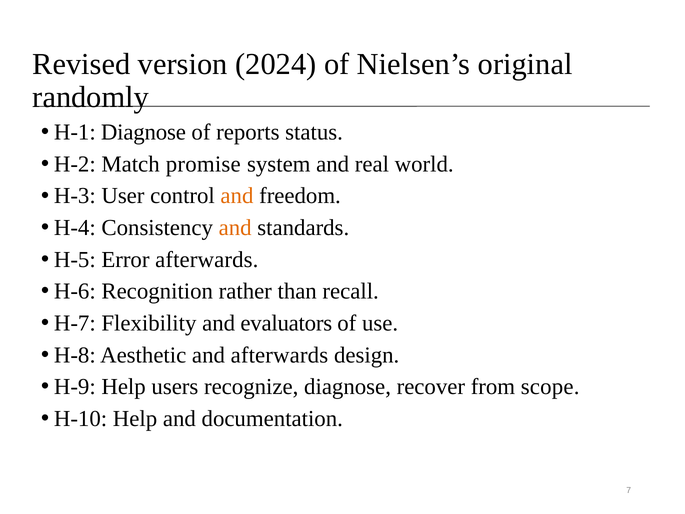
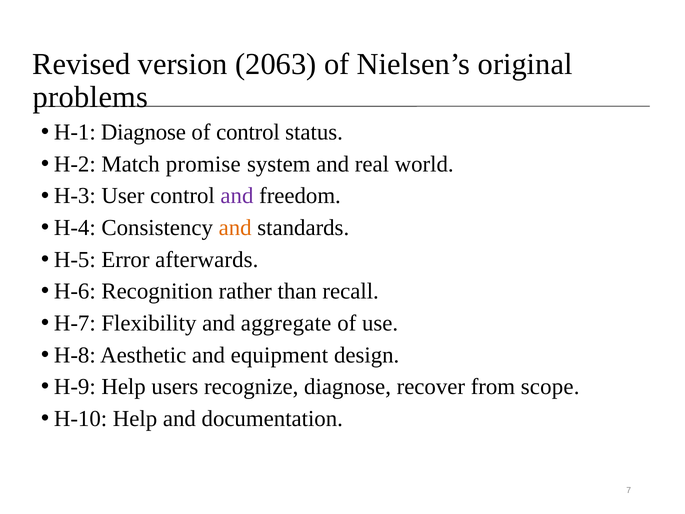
2024: 2024 -> 2063 (276, 64)
randomly: randomly -> problems (91, 97)
of reports: reports -> control (248, 132)
and colour: orange -> purple (237, 196)
evaluators: evaluators -> aggregate (286, 323)
and afterwards: afterwards -> equipment (279, 355)
